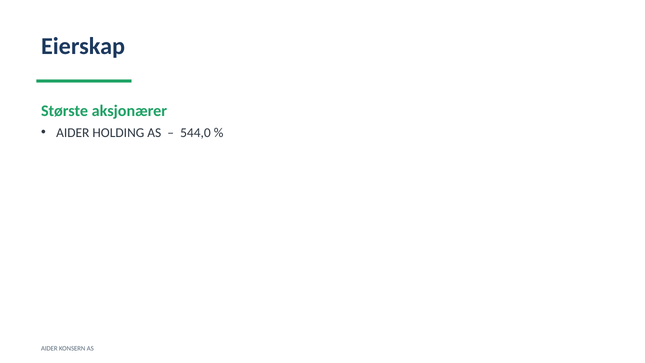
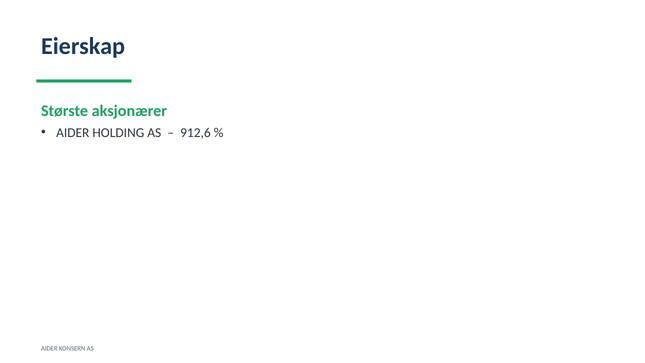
544,0: 544,0 -> 912,6 (195, 133)
